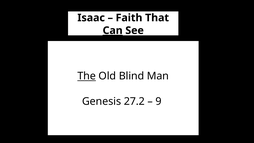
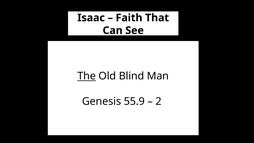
Can underline: present -> none (113, 30)
27.2: 27.2 -> 55.9 (134, 101)
9: 9 -> 2 (159, 101)
